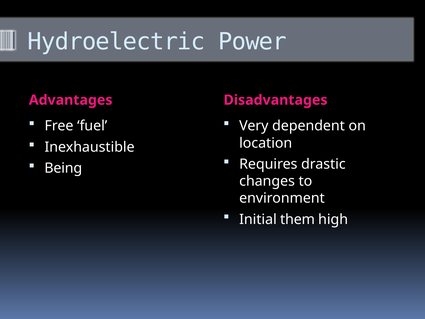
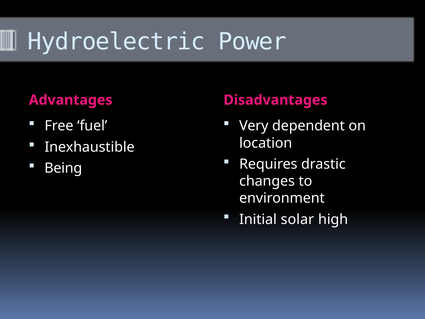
them: them -> solar (297, 219)
